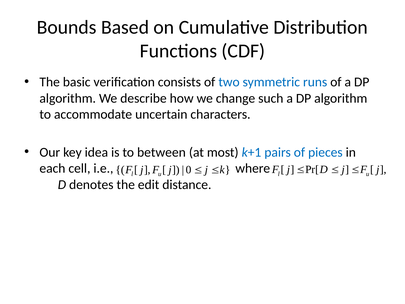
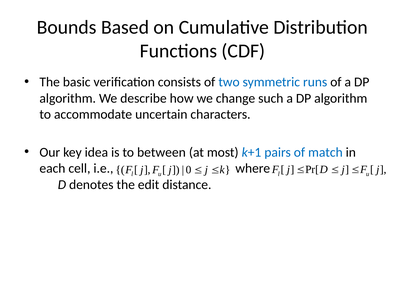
pieces: pieces -> match (325, 152)
